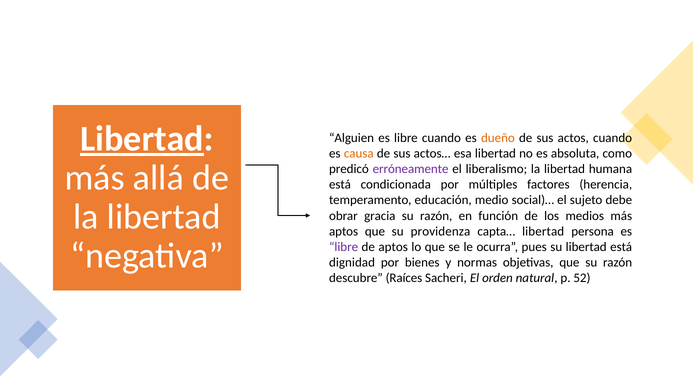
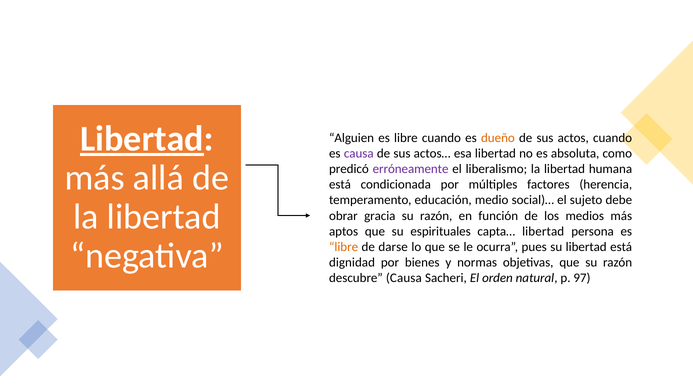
causa colour: orange -> purple (359, 153)
providenza: providenza -> espirituales (441, 231)
libre colour: purple -> orange (344, 247)
de aptos: aptos -> darse (393, 247)
descubre Raíces: Raíces -> Causa (404, 278)
52: 52 -> 97 (582, 278)
